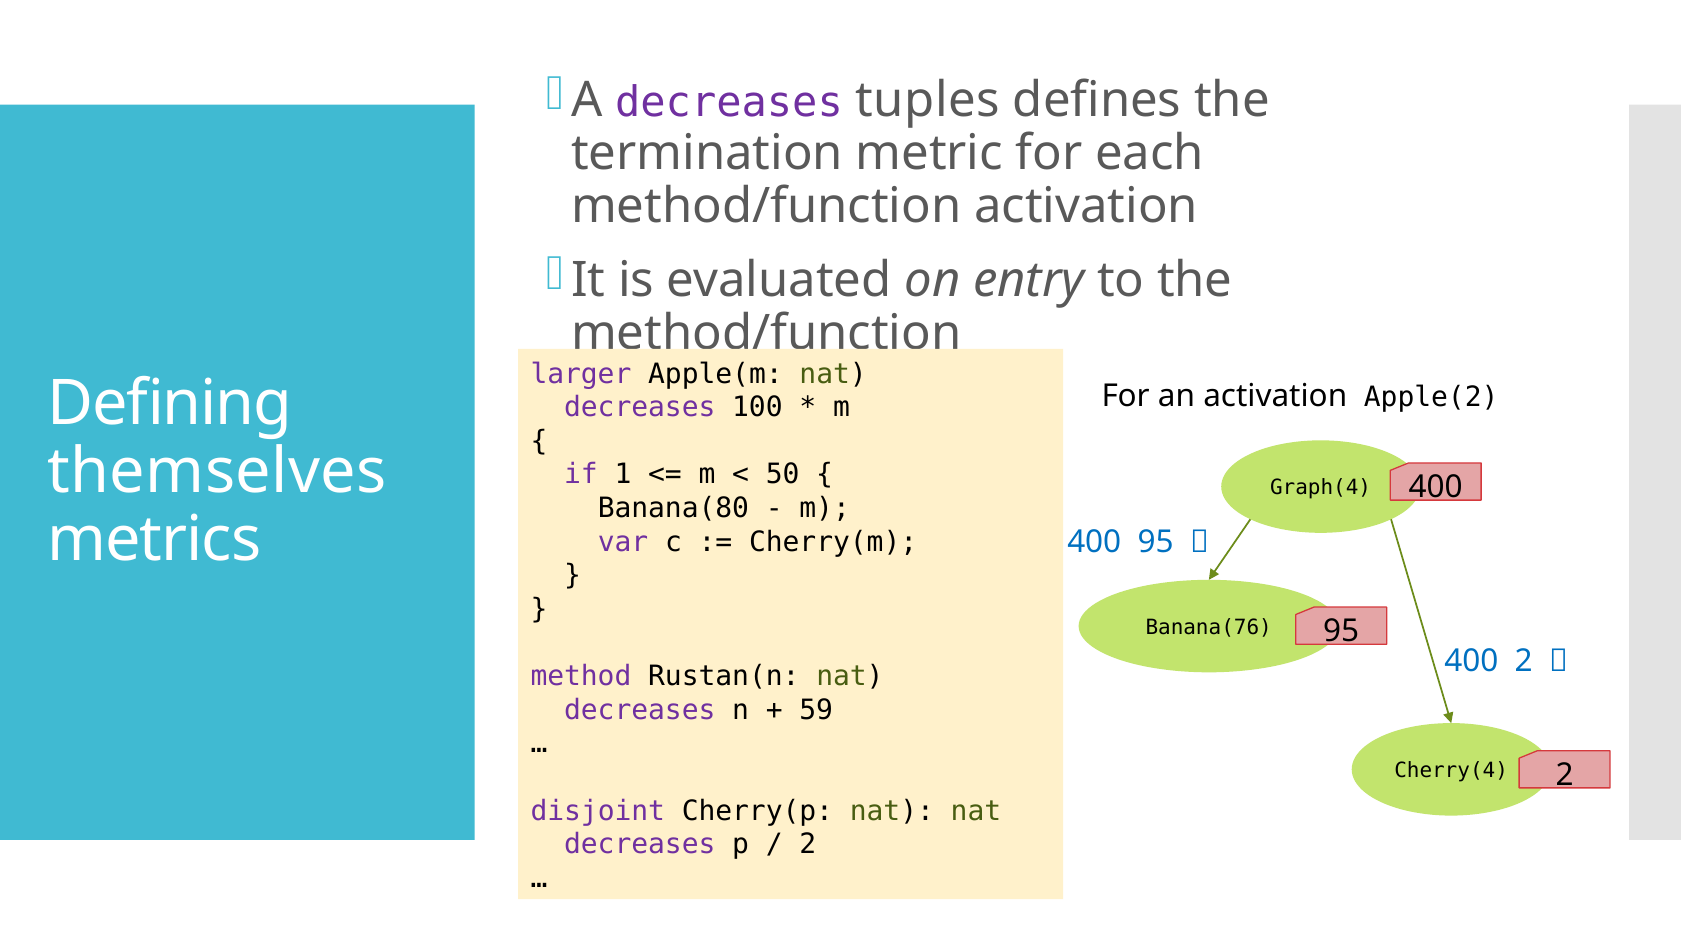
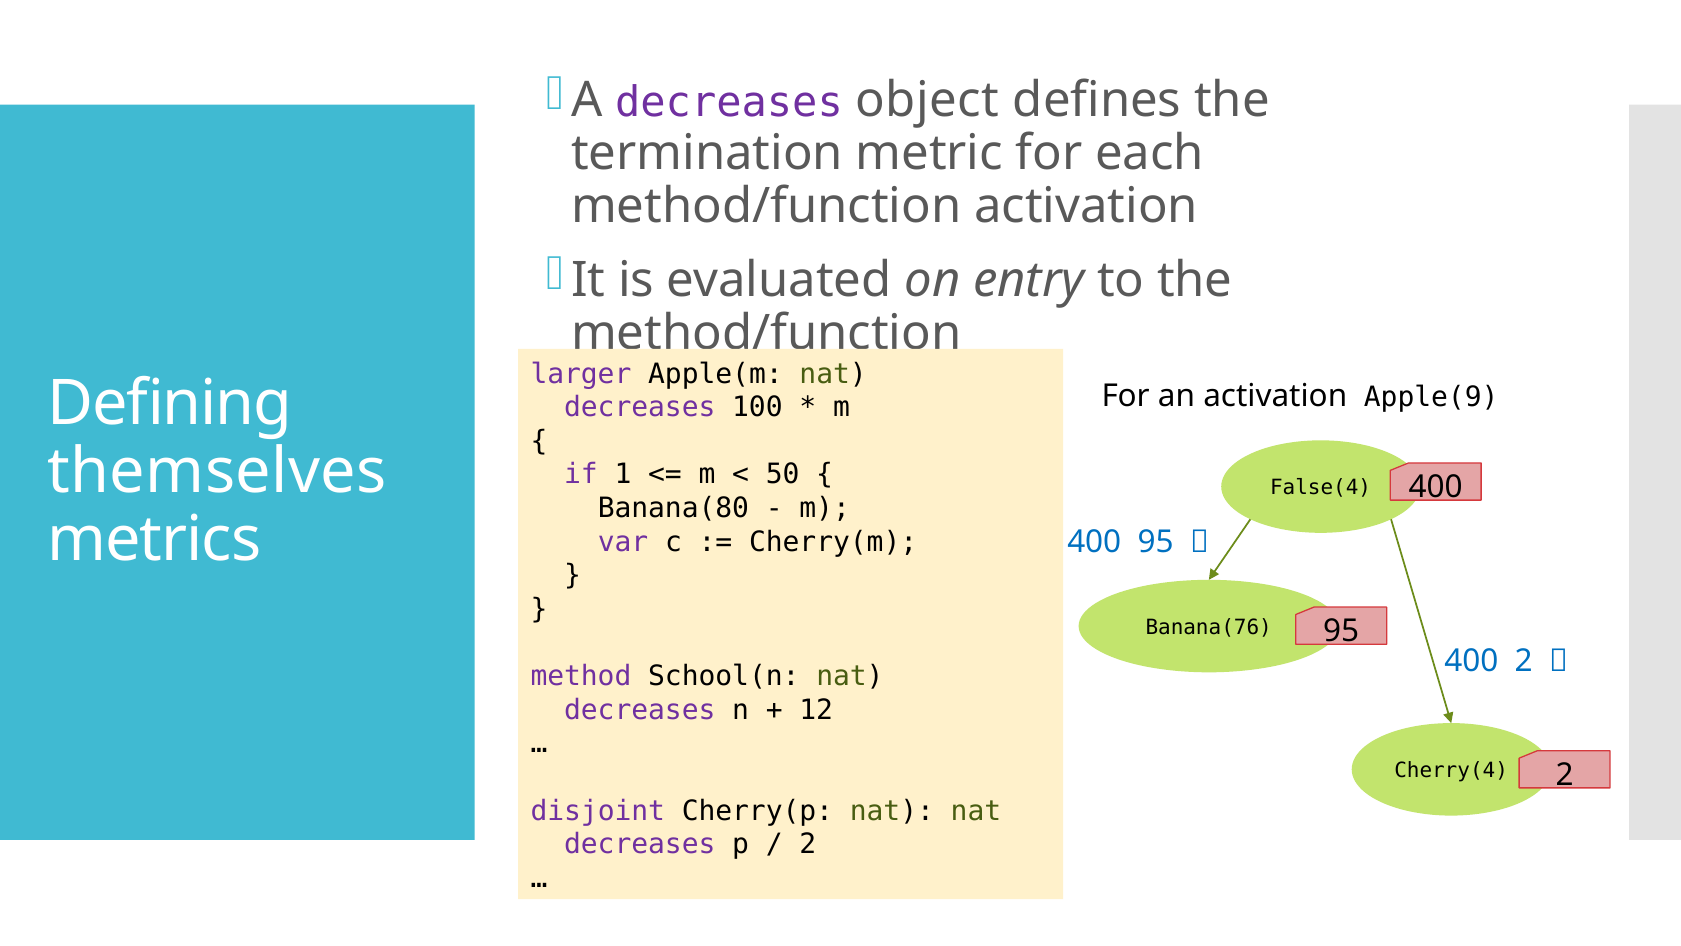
tuples: tuples -> object (928, 101)
Apple(2: Apple(2 -> Apple(9 (1431, 397)
Graph(4: Graph(4 -> False(4 (1321, 488)
Rustan(n: Rustan(n -> School(n (724, 676)
59: 59 -> 12 (816, 710)
